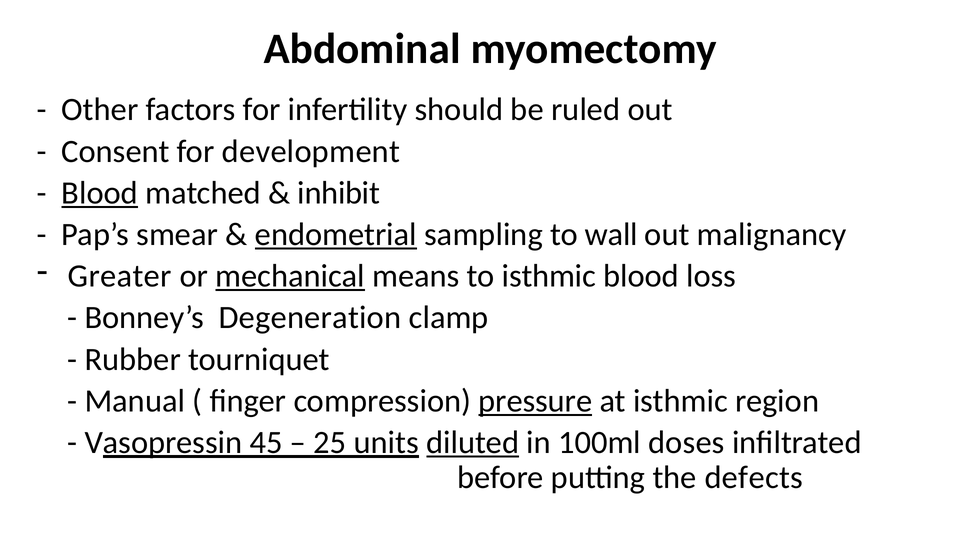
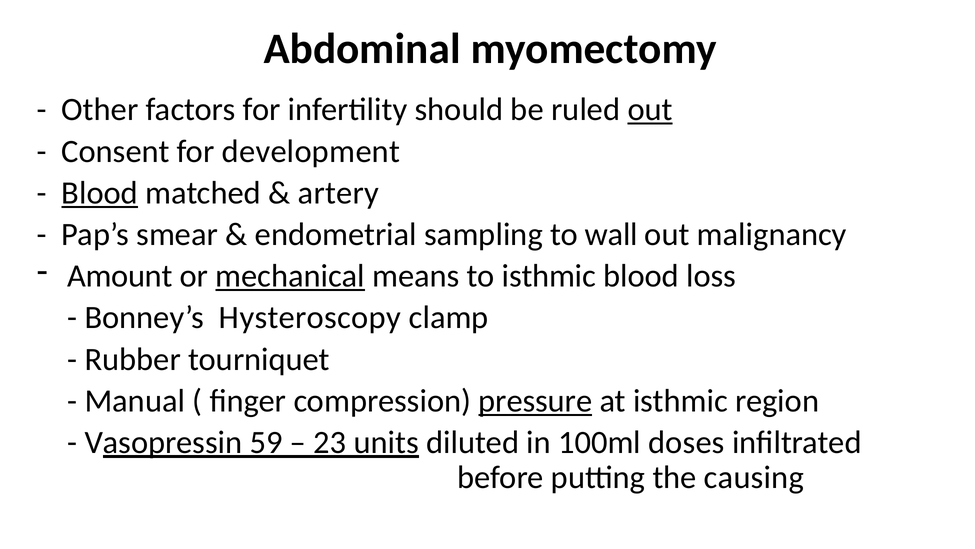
out underline: none -> present (650, 110)
inhibit: inhibit -> artery (338, 193)
endometrial underline: present -> none (336, 234)
Greater: Greater -> Amount (120, 276)
Degeneration: Degeneration -> Hysteroscopy (310, 317)
45: 45 -> 59 (266, 442)
25: 25 -> 23 (330, 442)
diluted underline: present -> none (473, 442)
defects: defects -> causing (754, 477)
